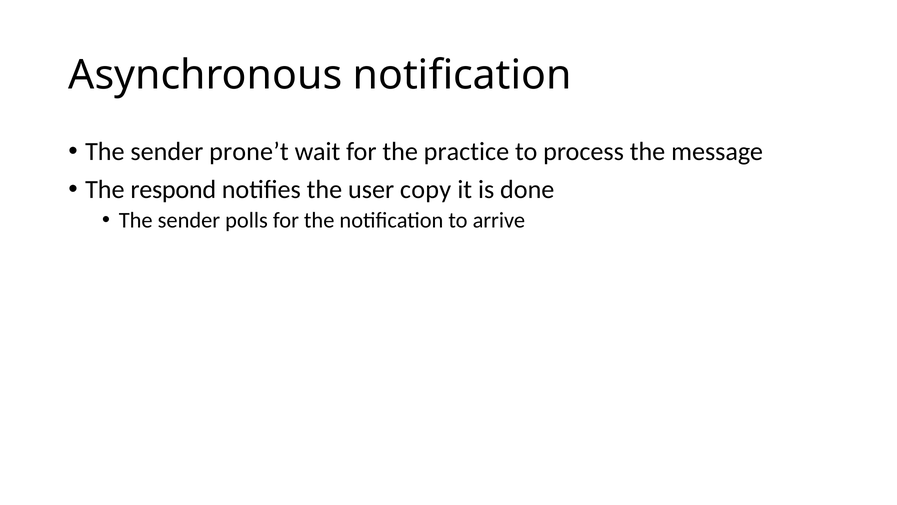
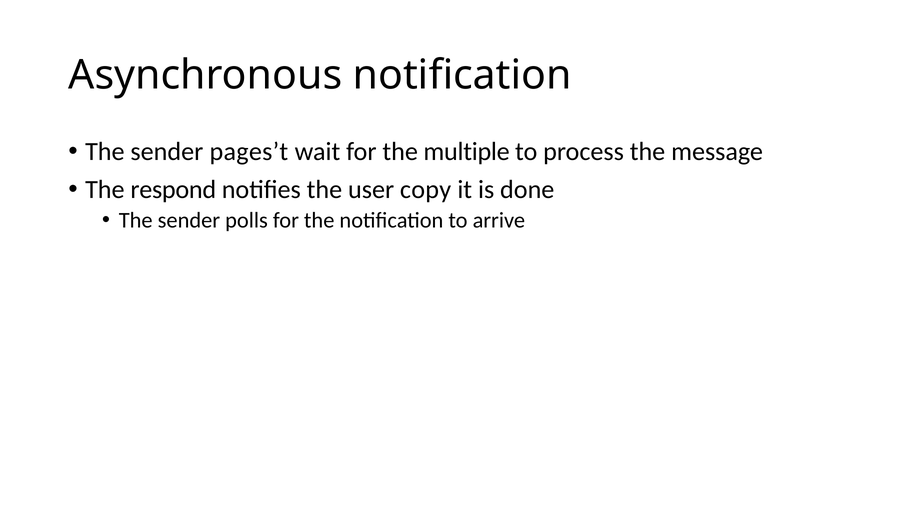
prone’t: prone’t -> pages’t (249, 152)
practice: practice -> multiple (467, 152)
